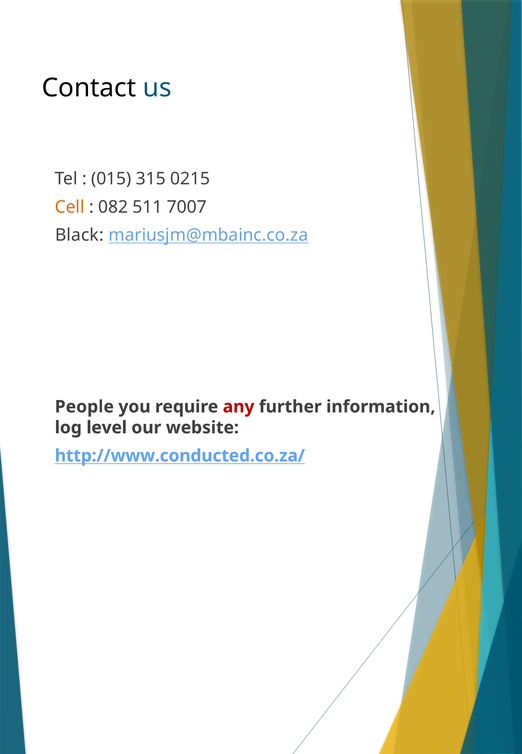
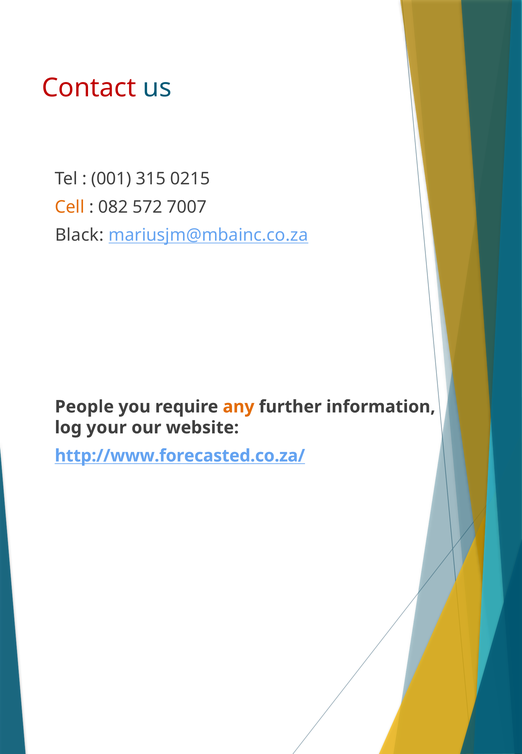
Contact colour: black -> red (89, 88)
015: 015 -> 001 (111, 179)
511: 511 -> 572 (147, 207)
any colour: red -> orange (239, 407)
level: level -> your (107, 428)
http://www.conducted.co.za/: http://www.conducted.co.za/ -> http://www.forecasted.co.za/ (180, 456)
